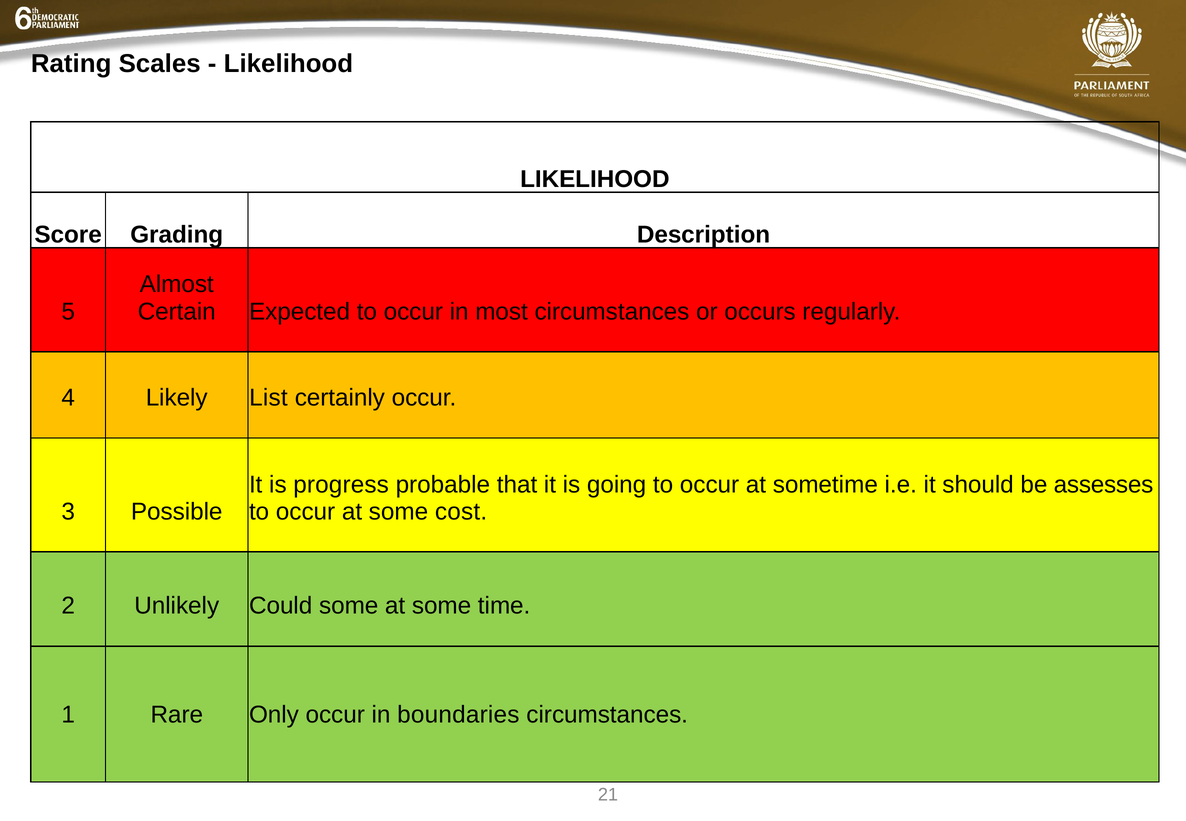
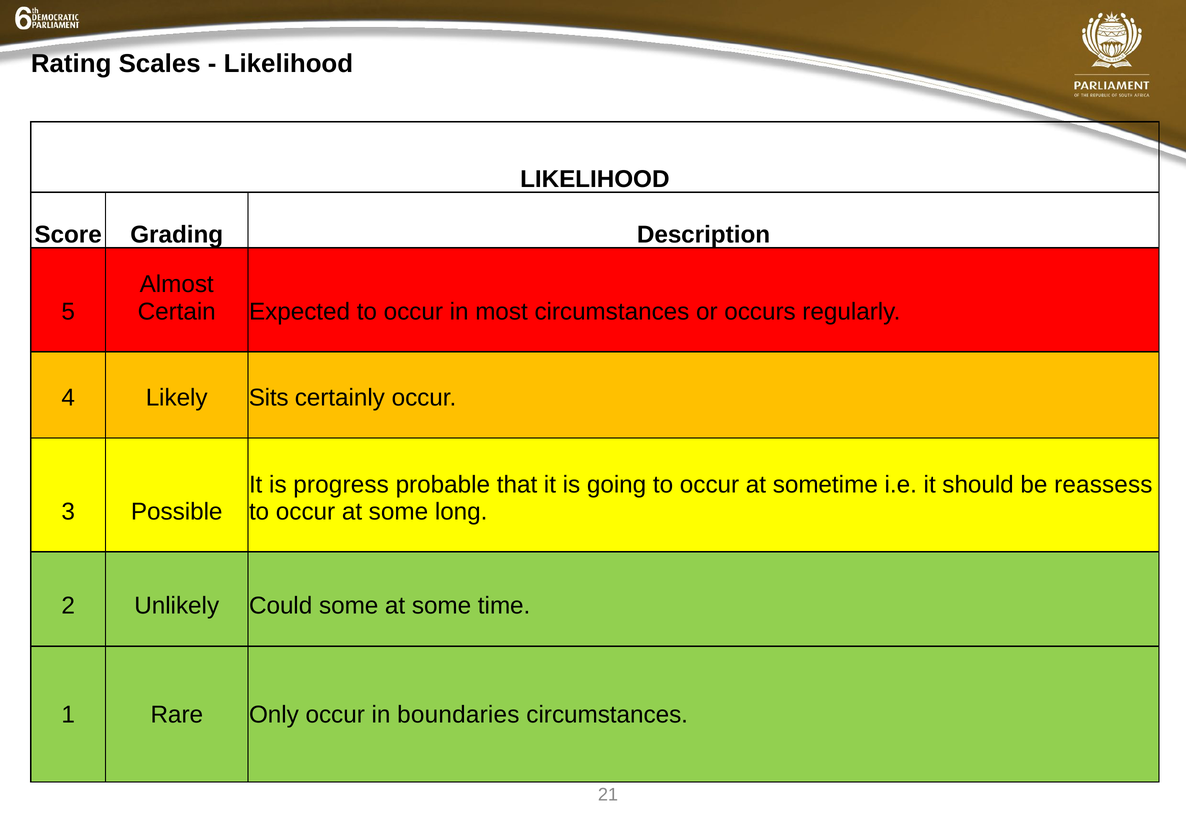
List: List -> Sits (269, 398)
assesses: assesses -> reassess (1103, 485)
cost: cost -> long (461, 512)
